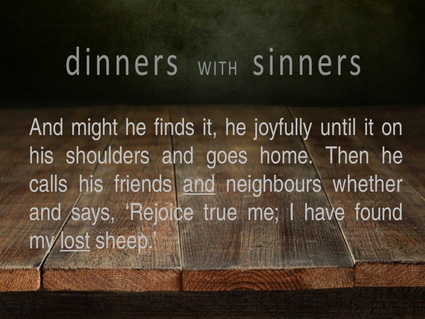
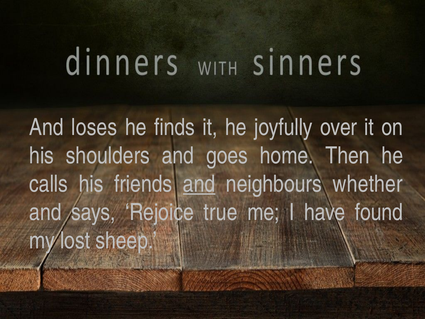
might: might -> loses (94, 127)
until: until -> over (339, 127)
lost underline: present -> none (75, 240)
